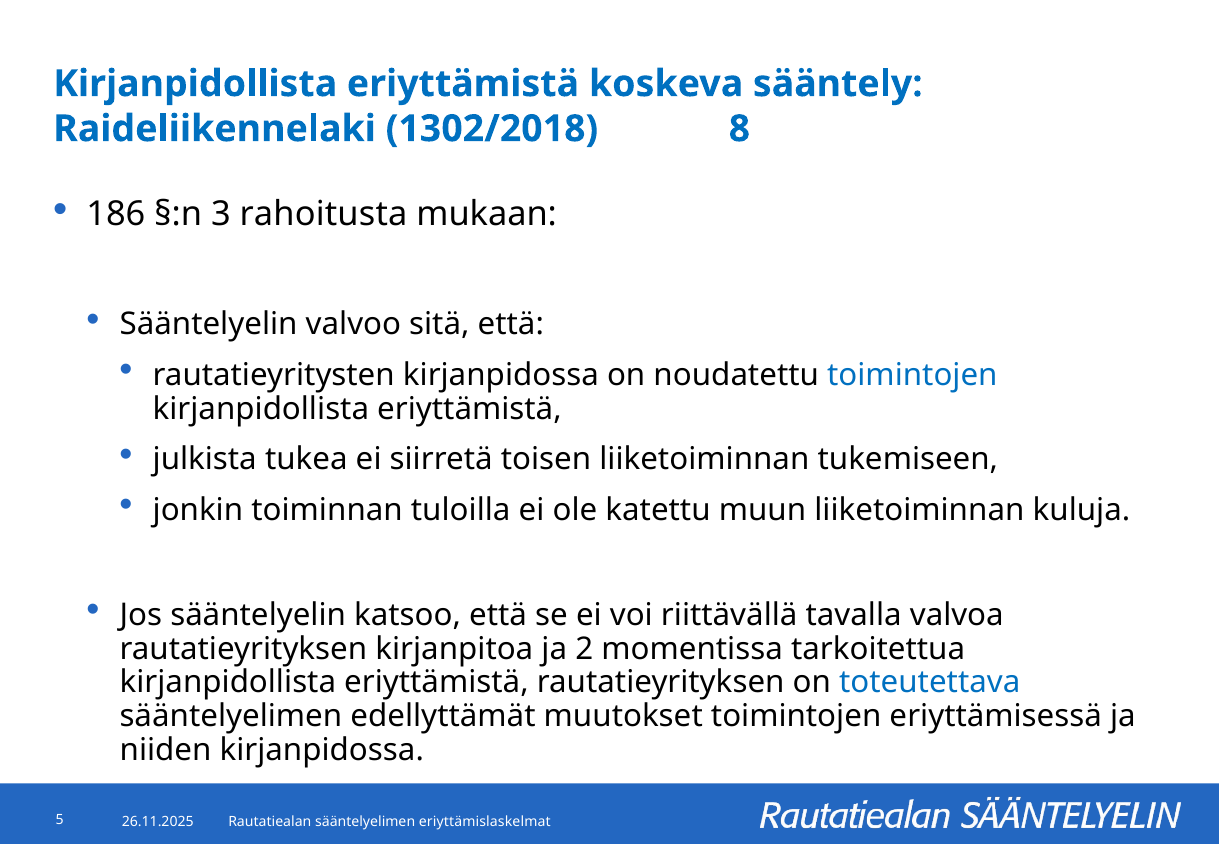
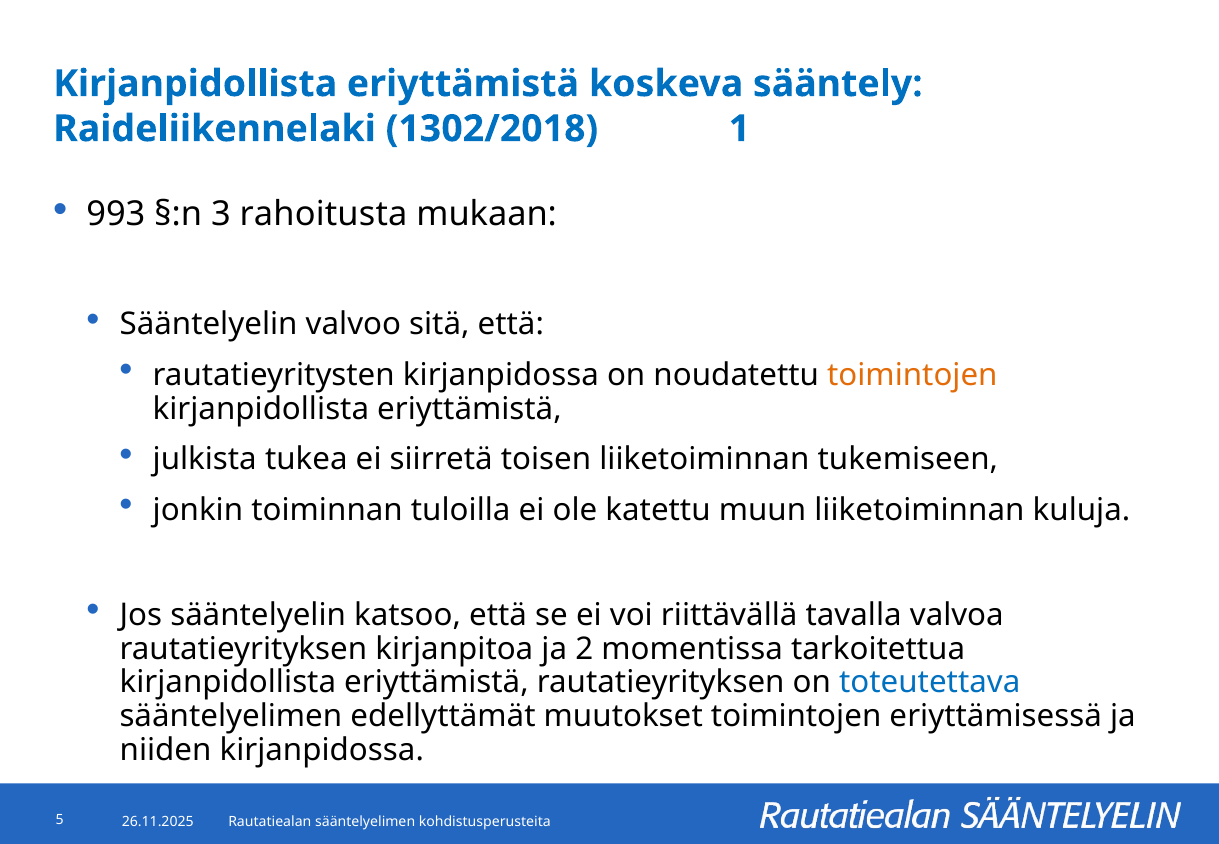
8: 8 -> 1 (739, 129)
186: 186 -> 993 (116, 215)
toimintojen colour: blue -> orange (912, 375)
eriyttämislaskelmat: eriyttämislaskelmat -> kohdistusperusteita (485, 823)
